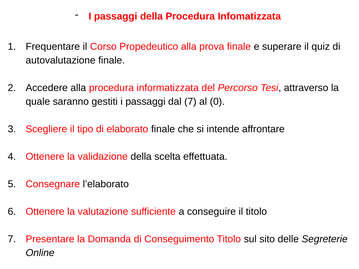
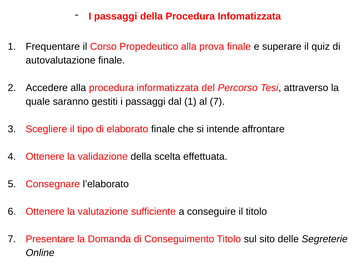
dal 7: 7 -> 1 (190, 102)
al 0: 0 -> 7 (217, 102)
